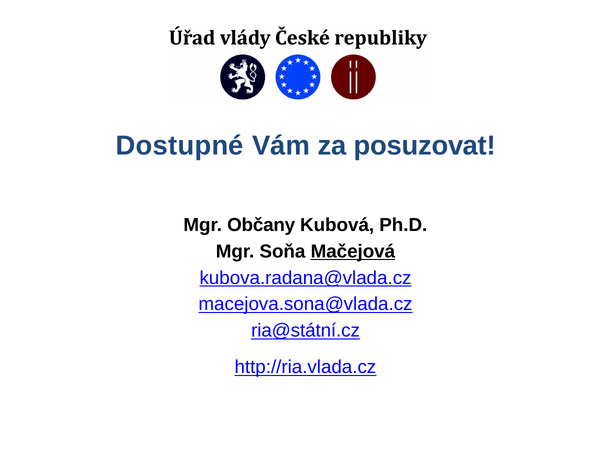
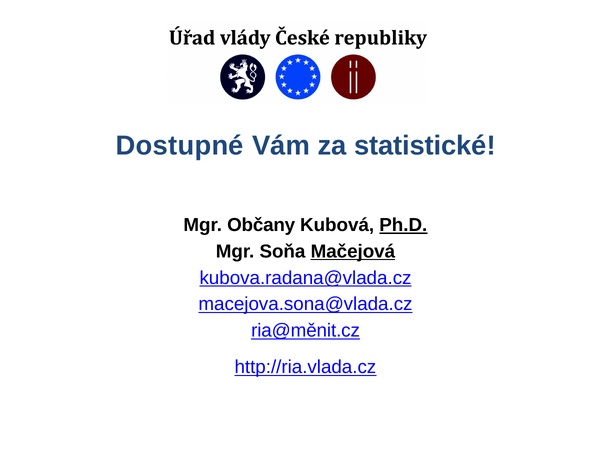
posuzovat: posuzovat -> statistické (425, 146)
Ph.D underline: none -> present (403, 225)
ria@státní.cz: ria@státní.cz -> ria@měnit.cz (306, 331)
